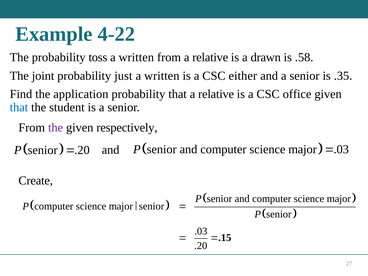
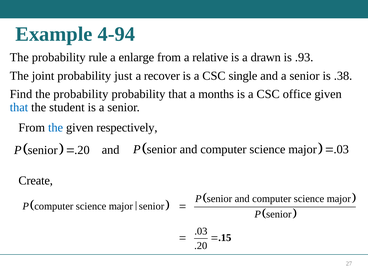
4-22: 4-22 -> 4-94 (116, 34)
toss: toss -> rule (98, 57)
written: written -> enlarge (136, 57)
.58: .58 -> .93 (304, 57)
written: written -> recover (162, 76)
either: either -> single (243, 76)
.35: .35 -> .38 (343, 76)
Find the application: application -> probability (81, 94)
that a relative: relative -> months (216, 94)
the colour: purple -> blue (56, 128)
